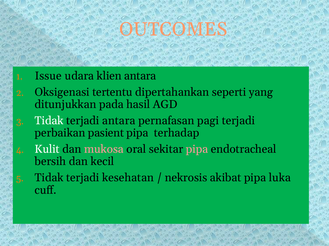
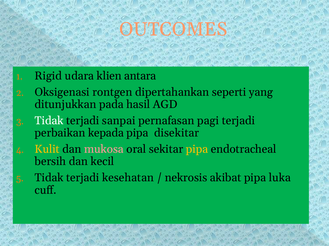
Issue: Issue -> Rigid (48, 76)
tertentu: tertentu -> rontgen (112, 92)
terjadi antara: antara -> sanpai (119, 121)
pasient: pasient -> kepada (106, 133)
terhadap: terhadap -> disekitar (177, 133)
Kulit colour: white -> yellow (47, 150)
pipa colour: pink -> yellow (197, 150)
